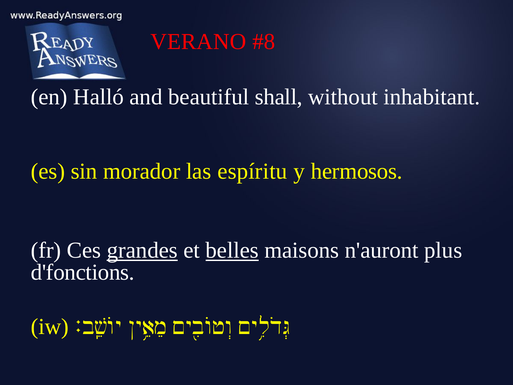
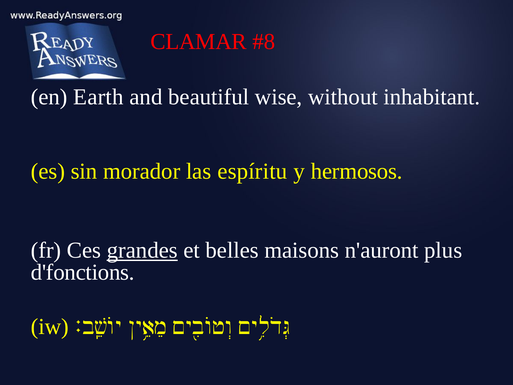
VERANO: VERANO -> CLAMAR (199, 42)
Halló: Halló -> Earth (98, 97)
shall: shall -> wise (279, 97)
belles underline: present -> none (232, 250)
